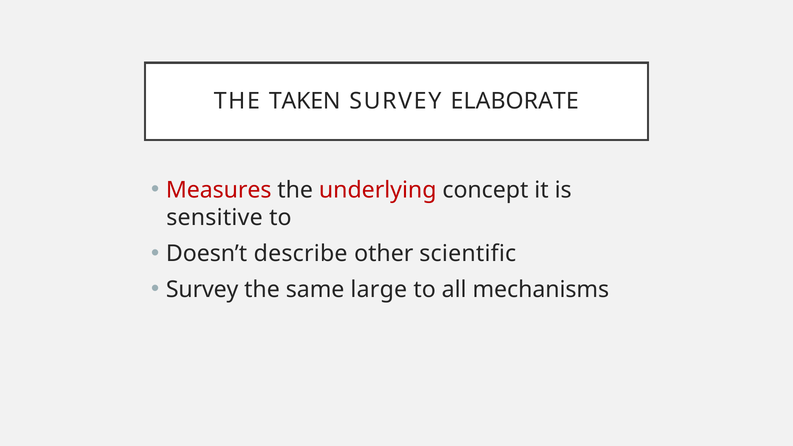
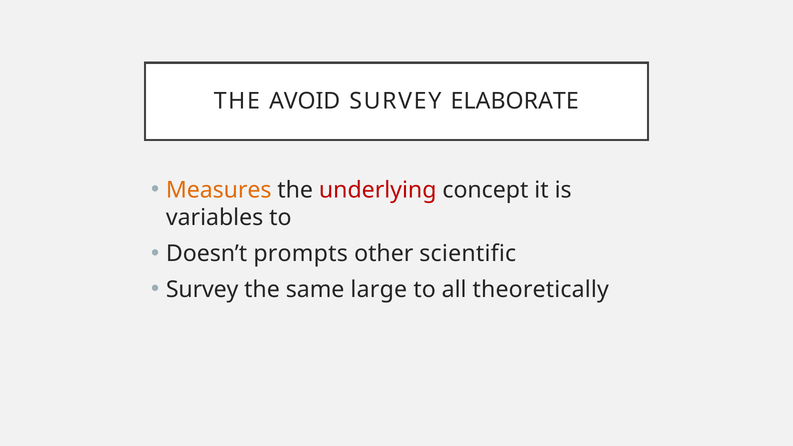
TAKEN: TAKEN -> AVOID (305, 101)
Measures colour: red -> orange (219, 190)
sensitive: sensitive -> variables (215, 218)
describe: describe -> prompts (301, 254)
mechanisms: mechanisms -> theoretically (541, 290)
